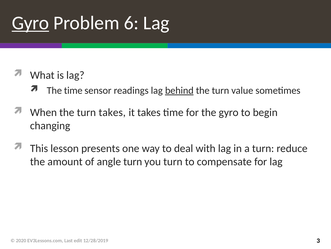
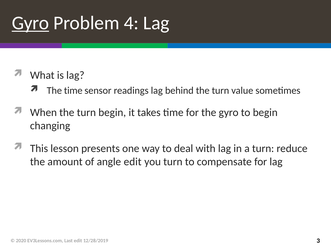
6: 6 -> 4 (131, 23)
behind underline: present -> none (179, 90)
turn takes: takes -> begin (112, 112)
angle turn: turn -> edit (133, 161)
